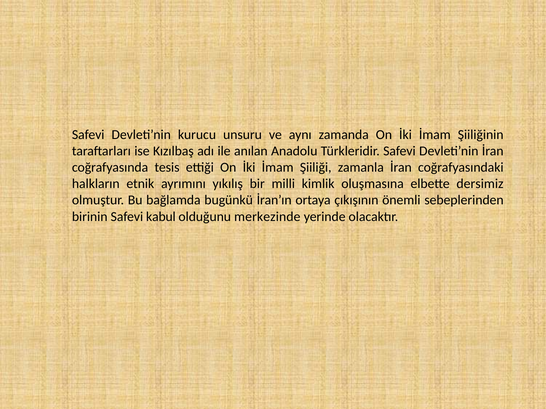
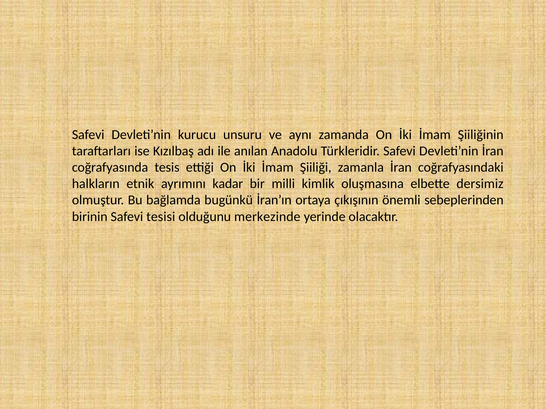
yıkılış: yıkılış -> kadar (228, 184)
kabul: kabul -> tesisi (161, 217)
